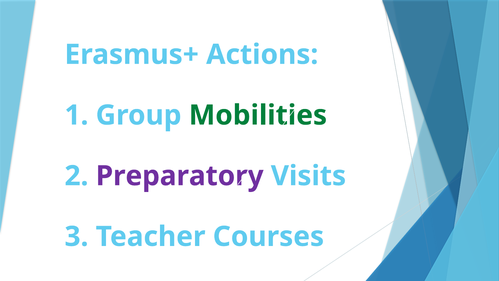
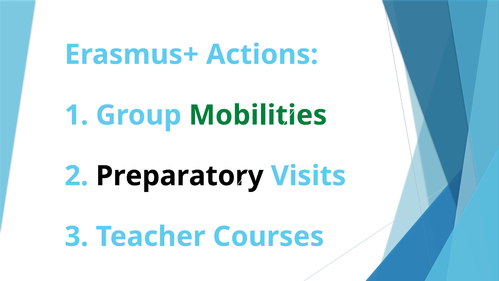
Preparatory colour: purple -> black (180, 176)
